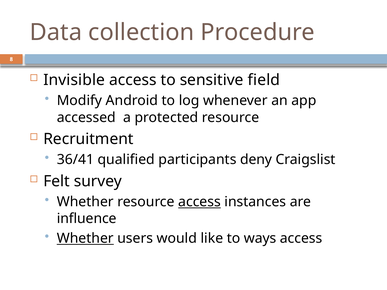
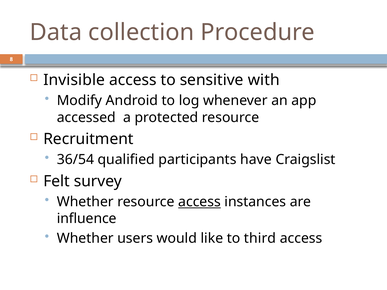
field: field -> with (264, 80)
36/41: 36/41 -> 36/54 (75, 160)
deny: deny -> have (256, 160)
Whether underline: present -> none (85, 239)
ways: ways -> third (260, 239)
